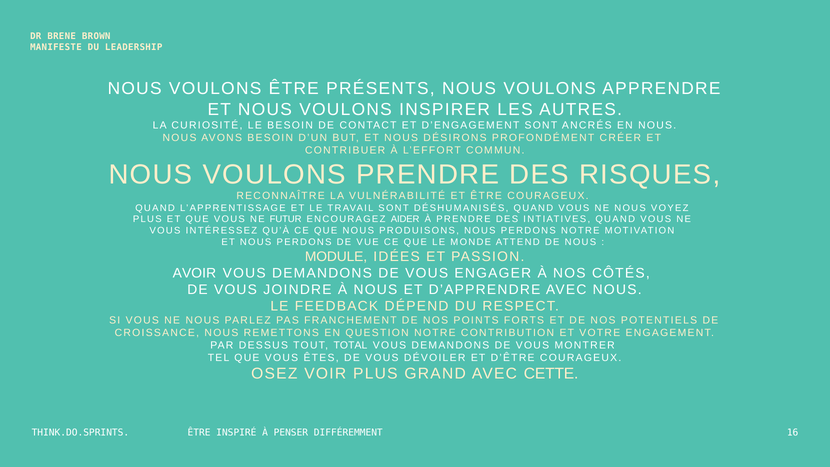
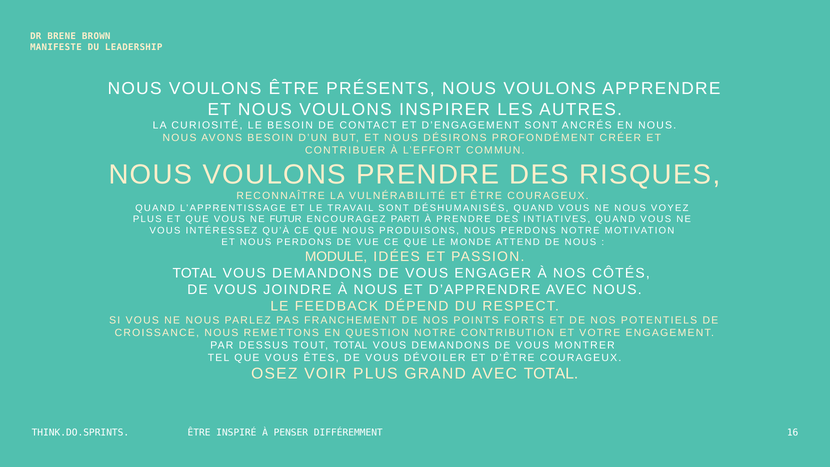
AIDER: AIDER -> PARTI (405, 219)
AVOIR: AVOIR -> TOTAL (195, 273)
AVEC CETTE: CETTE -> TOTAL (551, 374)
